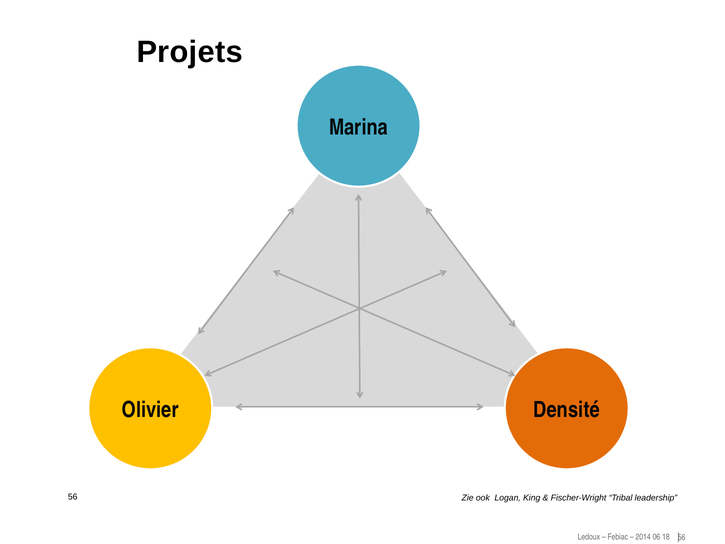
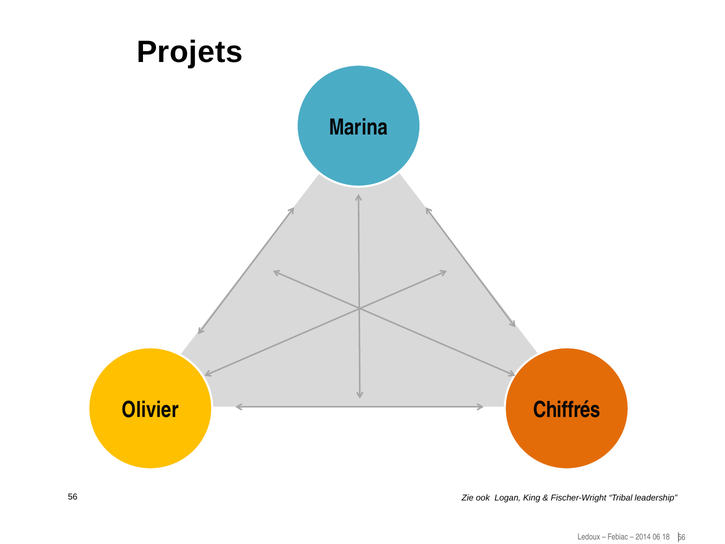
Densité: Densité -> Chiffrés (567, 410)
